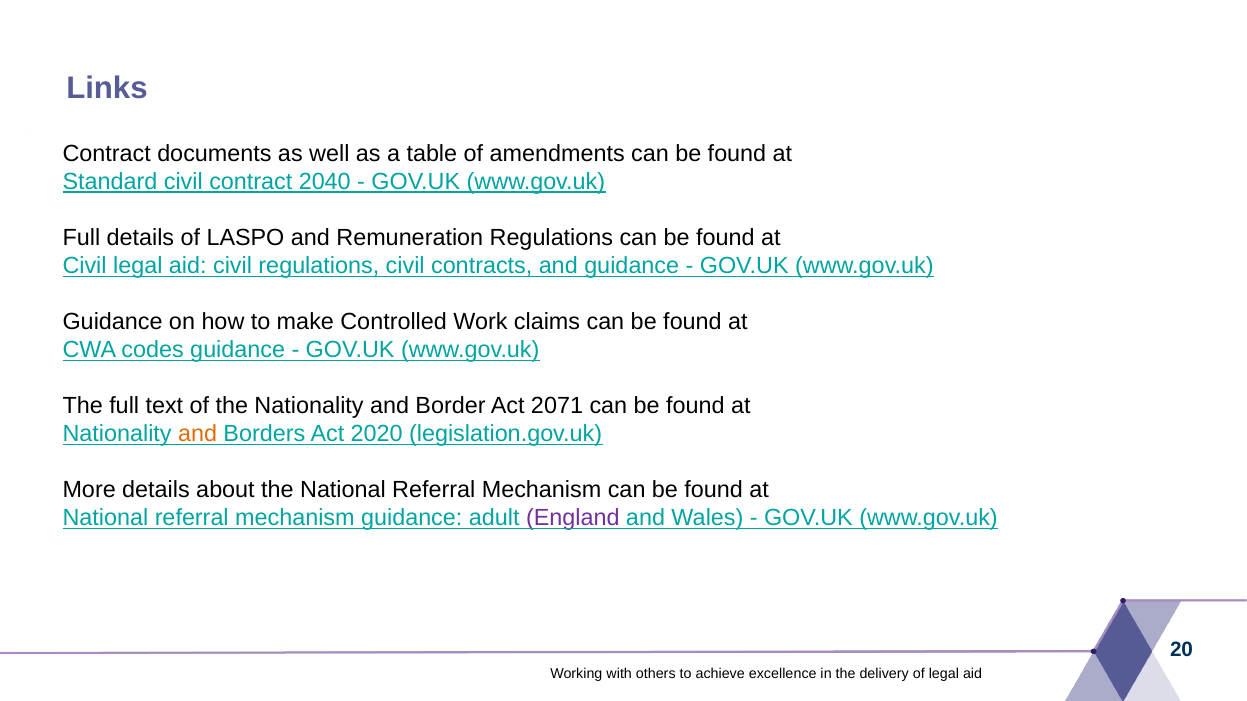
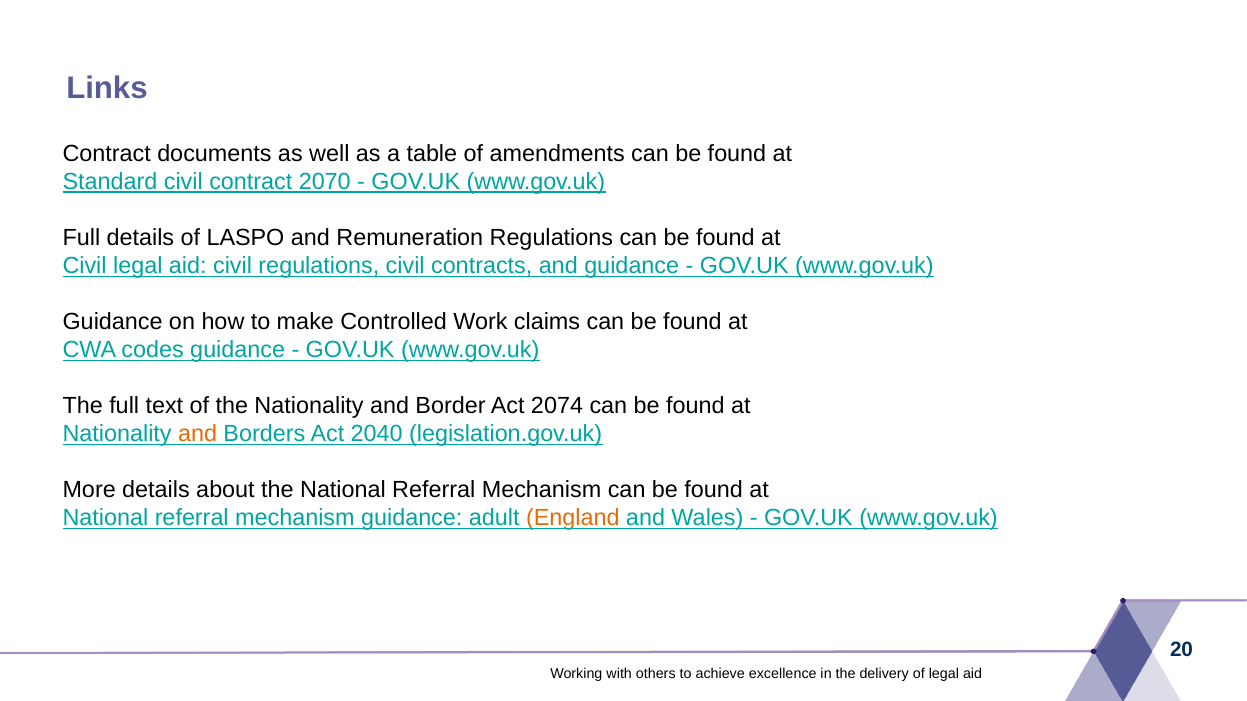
2040: 2040 -> 2070 (325, 182)
2071: 2071 -> 2074 (557, 406)
2020: 2020 -> 2040 (377, 434)
England colour: purple -> orange (573, 519)
